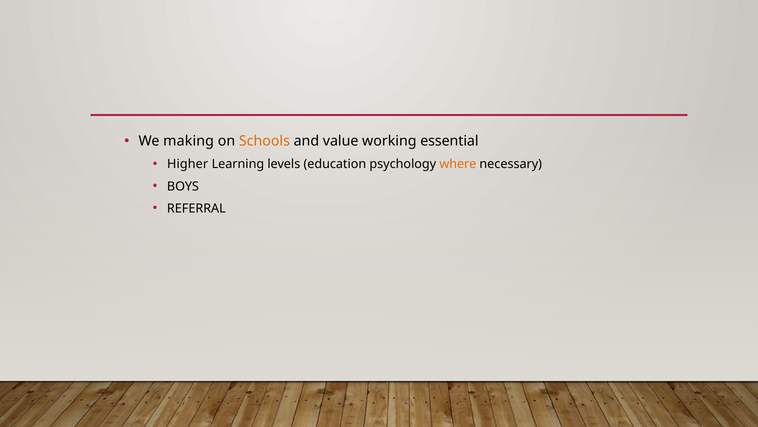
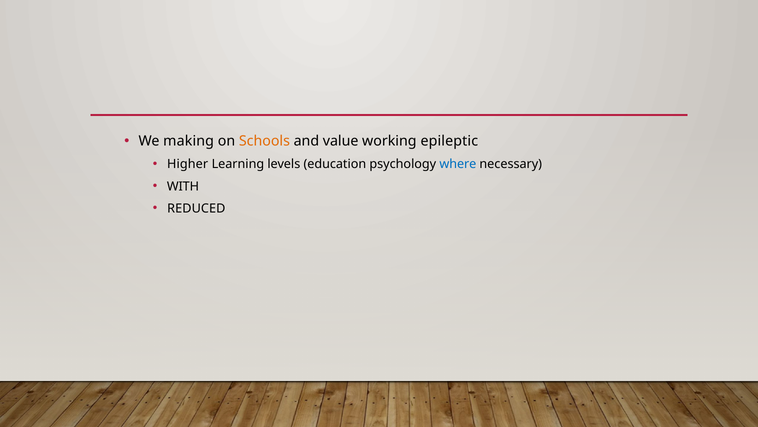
essential: essential -> epileptic (449, 141)
where colour: orange -> blue (458, 164)
BOYS: BOYS -> WITH (183, 186)
REFERRAL: REFERRAL -> REDUCED (196, 208)
